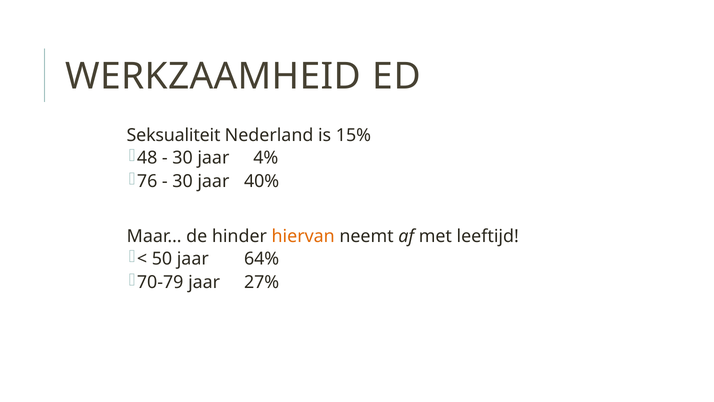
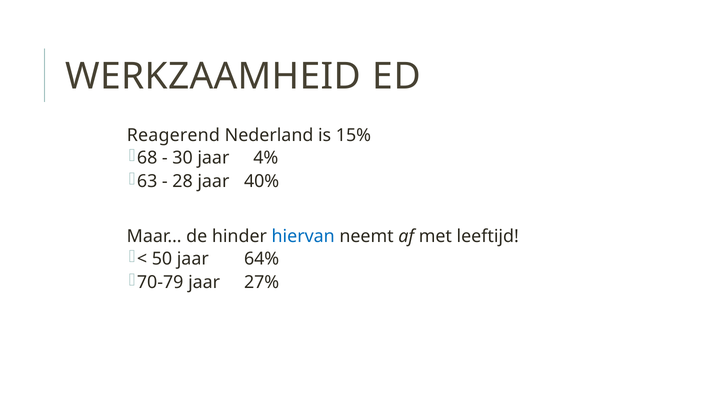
Seksualiteit: Seksualiteit -> Reagerend (173, 135)
48: 48 -> 68 (147, 158)
76: 76 -> 63 (147, 181)
30: 30 -> 28 (183, 181)
hiervan colour: orange -> blue (303, 236)
